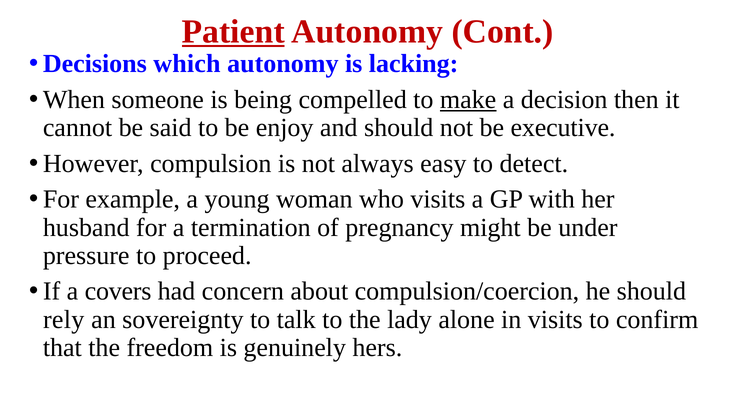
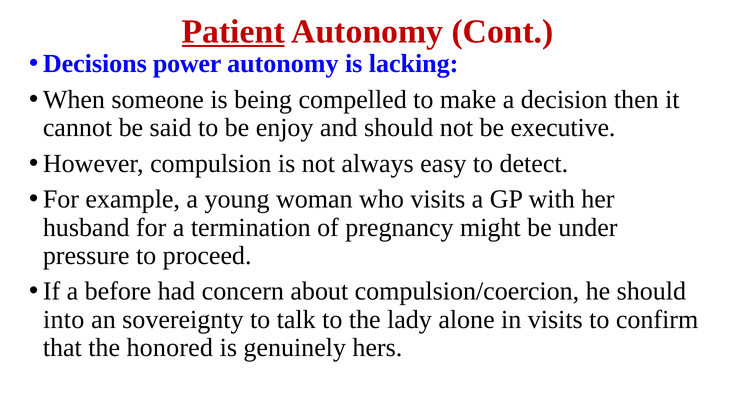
which: which -> power (187, 64)
make underline: present -> none (468, 100)
covers: covers -> before (118, 291)
rely: rely -> into (64, 319)
freedom: freedom -> honored (170, 348)
